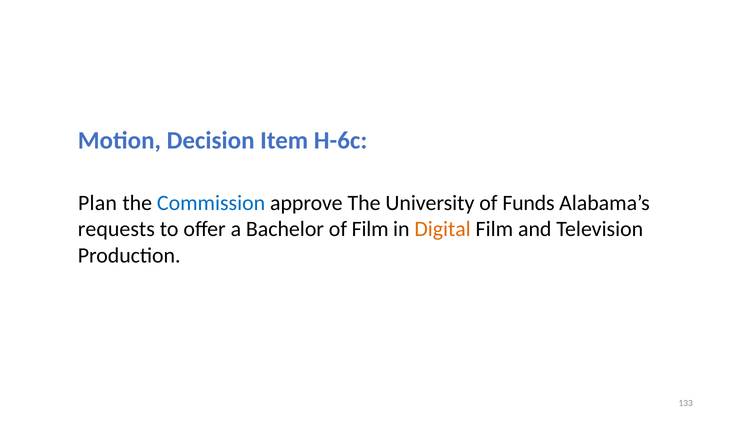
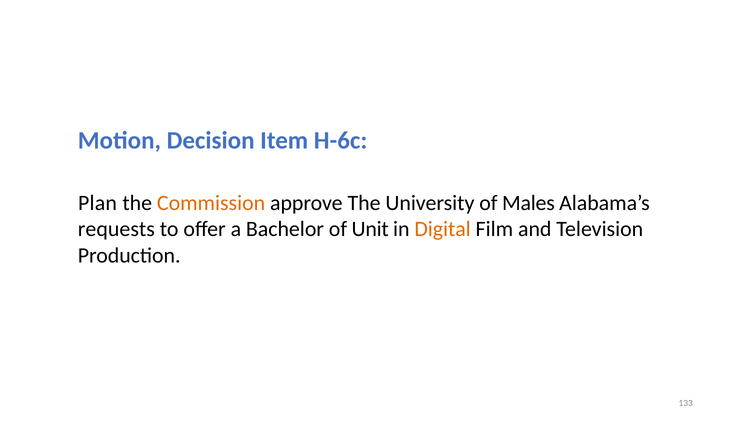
Commission colour: blue -> orange (211, 203)
Funds: Funds -> Males (528, 203)
of Film: Film -> Unit (370, 229)
